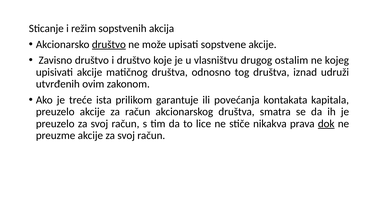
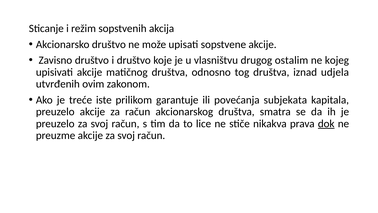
društvo underline: present -> none (109, 44)
udruži: udruži -> udjela (335, 72)
ista: ista -> iste (104, 100)
kontakata: kontakata -> subjekata (285, 100)
